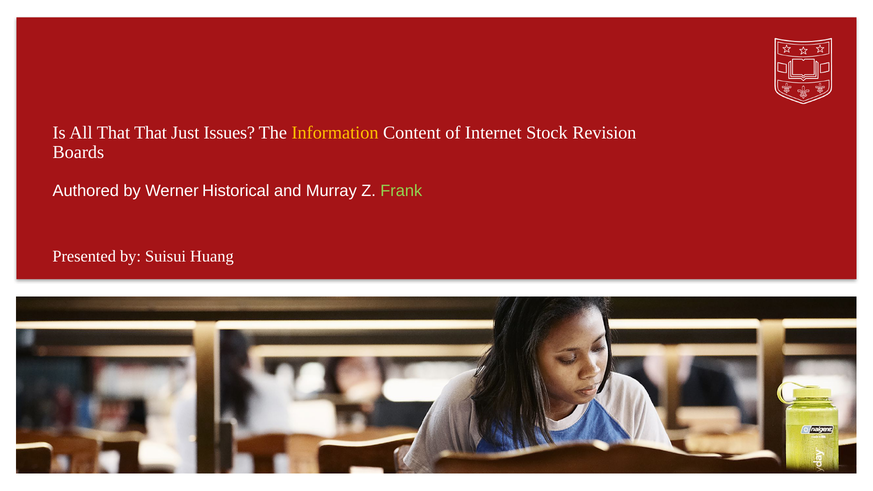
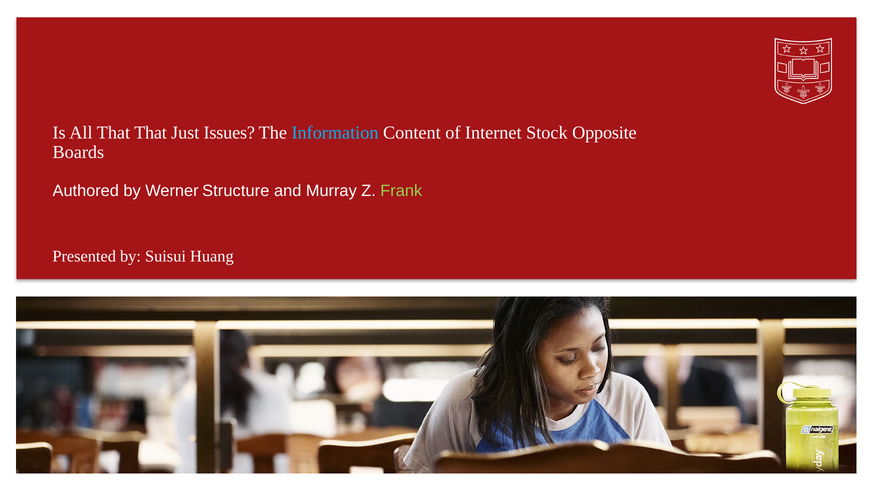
Information colour: yellow -> light blue (335, 133)
Revision: Revision -> Opposite (604, 133)
Historical: Historical -> Structure (236, 191)
